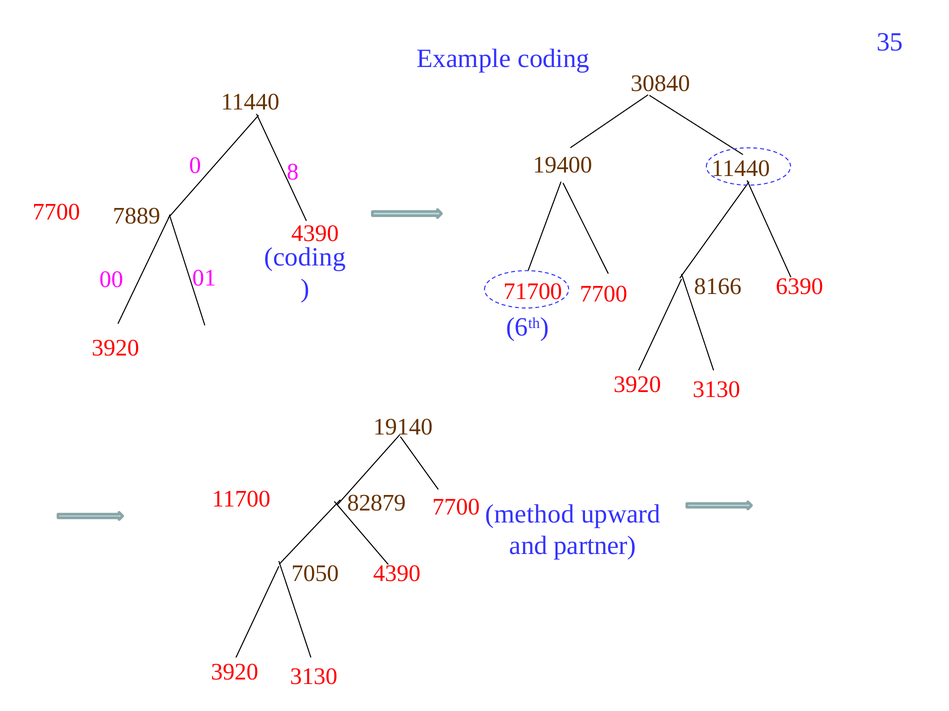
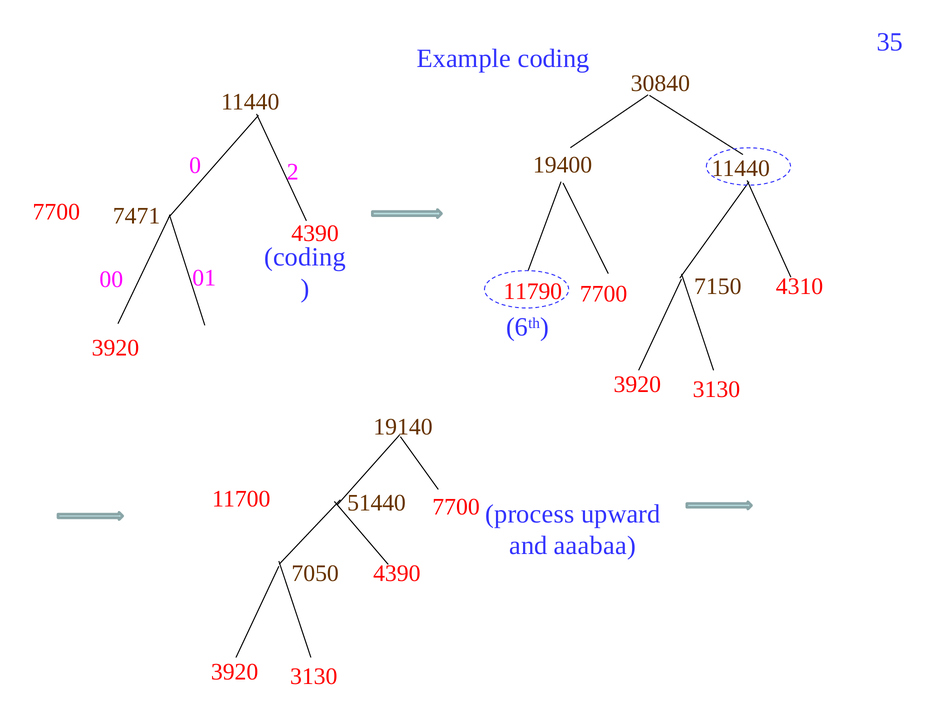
8: 8 -> 2 (293, 172)
7889: 7889 -> 7471 (137, 216)
6390: 6390 -> 4310 (800, 287)
71700: 71700 -> 11790 (533, 292)
8166: 8166 -> 7150 (718, 287)
82879: 82879 -> 51440 (377, 503)
method: method -> process (530, 514)
partner: partner -> aaabaa (595, 546)
